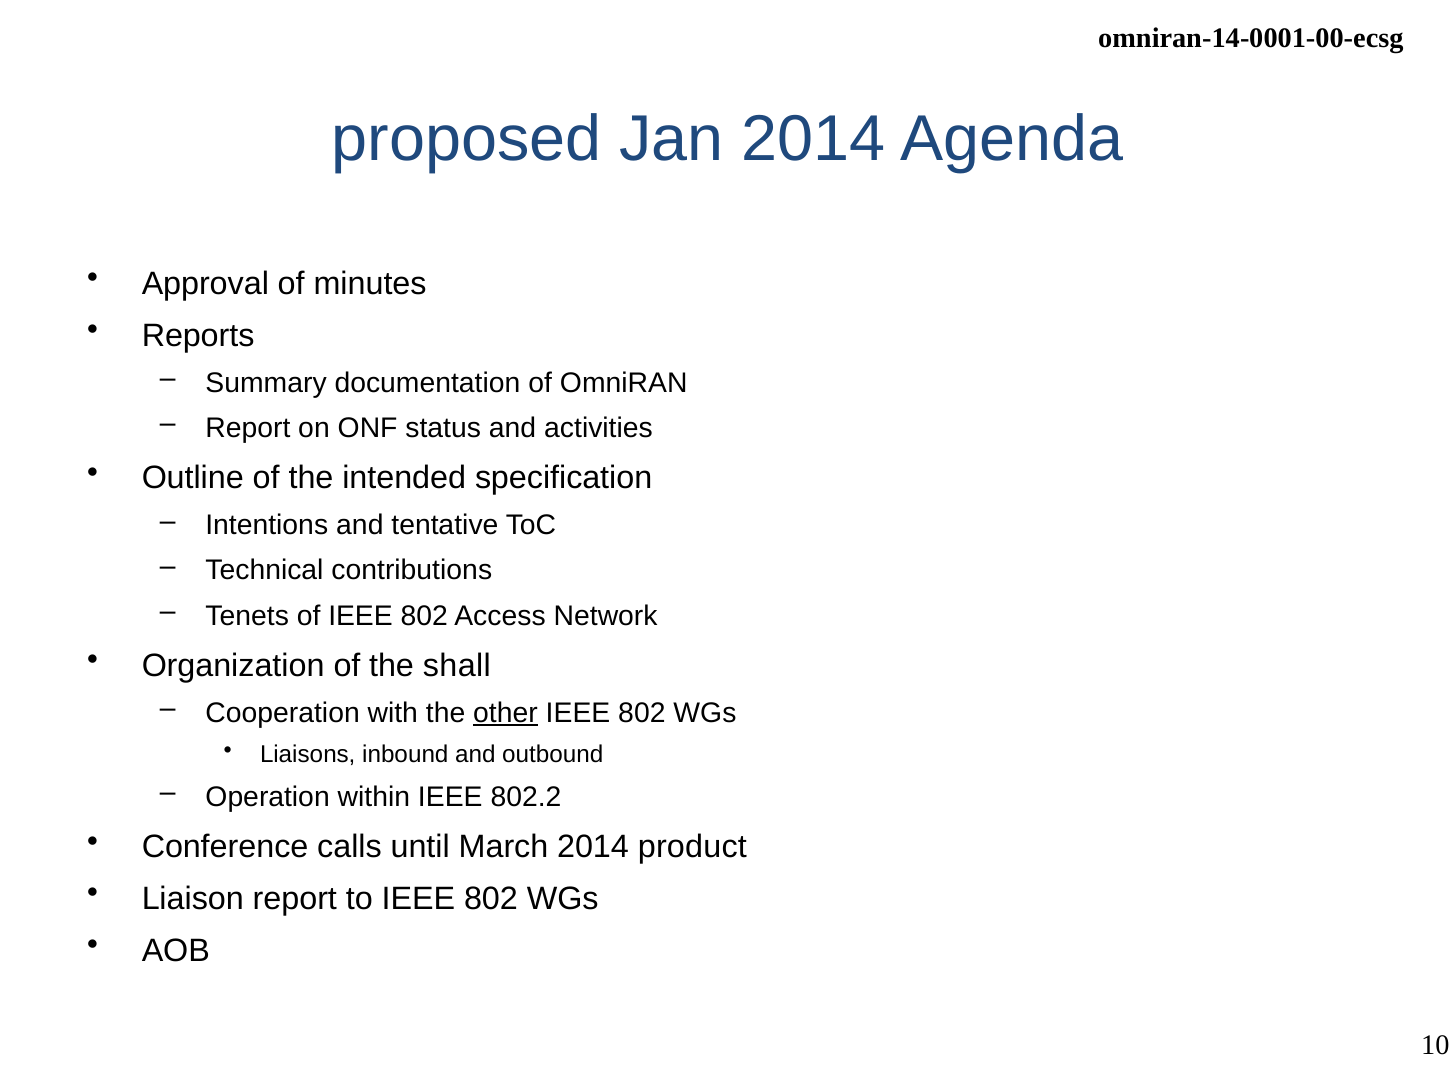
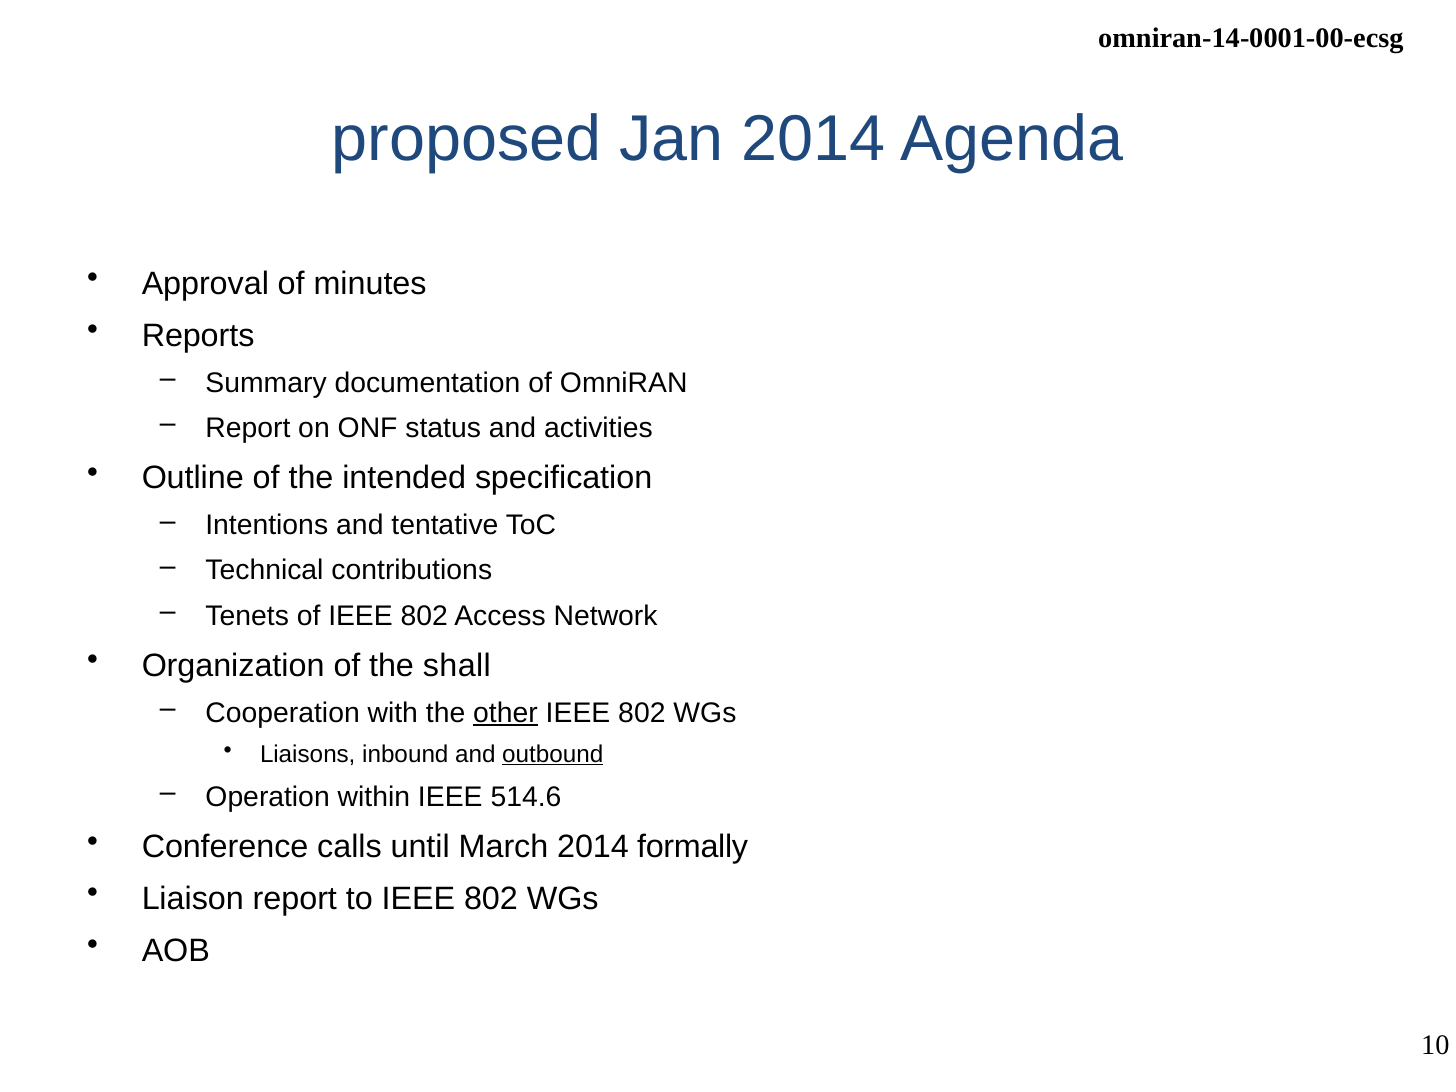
outbound underline: none -> present (553, 754)
802.2: 802.2 -> 514.6 (526, 797)
product: product -> formally (693, 847)
